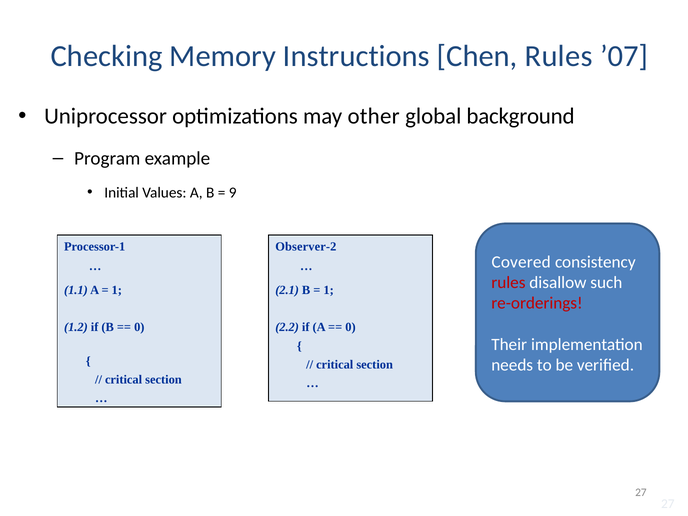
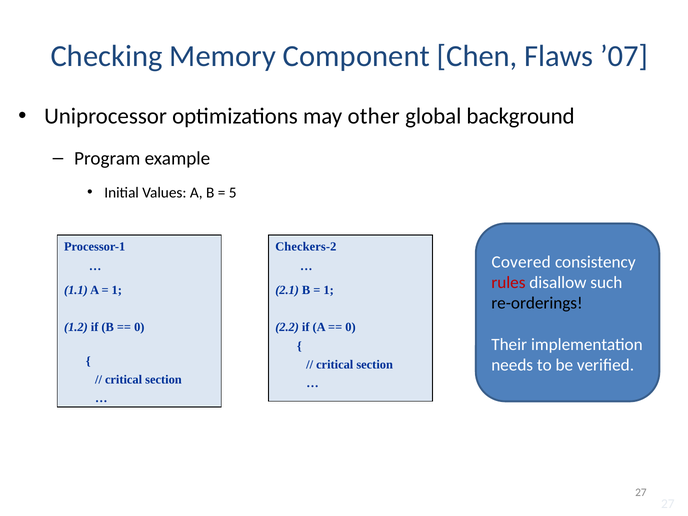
Instructions: Instructions -> Component (356, 56)
Chen Rules: Rules -> Flaws (559, 56)
9: 9 -> 5 (233, 193)
Observer-2: Observer-2 -> Checkers-2 (306, 247)
re-orderings colour: red -> black (537, 303)
